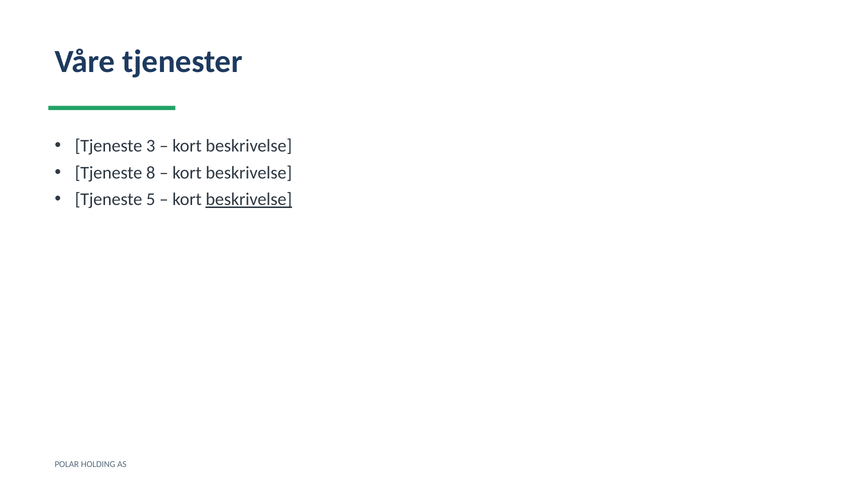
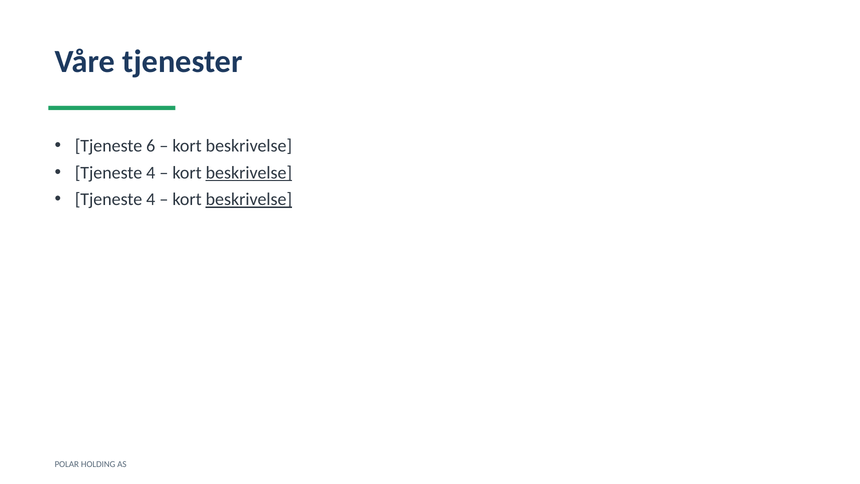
3: 3 -> 6 (151, 146)
8: 8 -> 4 (151, 173)
beskrivelse underline: none -> present (249, 173)
5: 5 -> 4 (151, 199)
